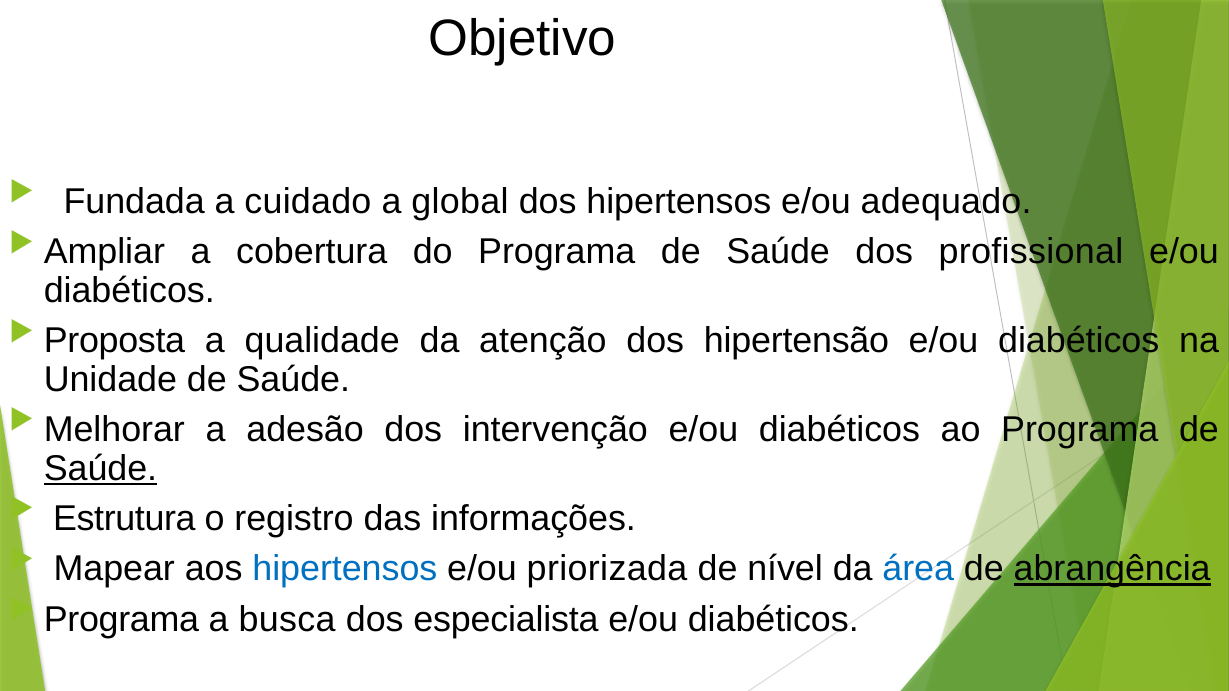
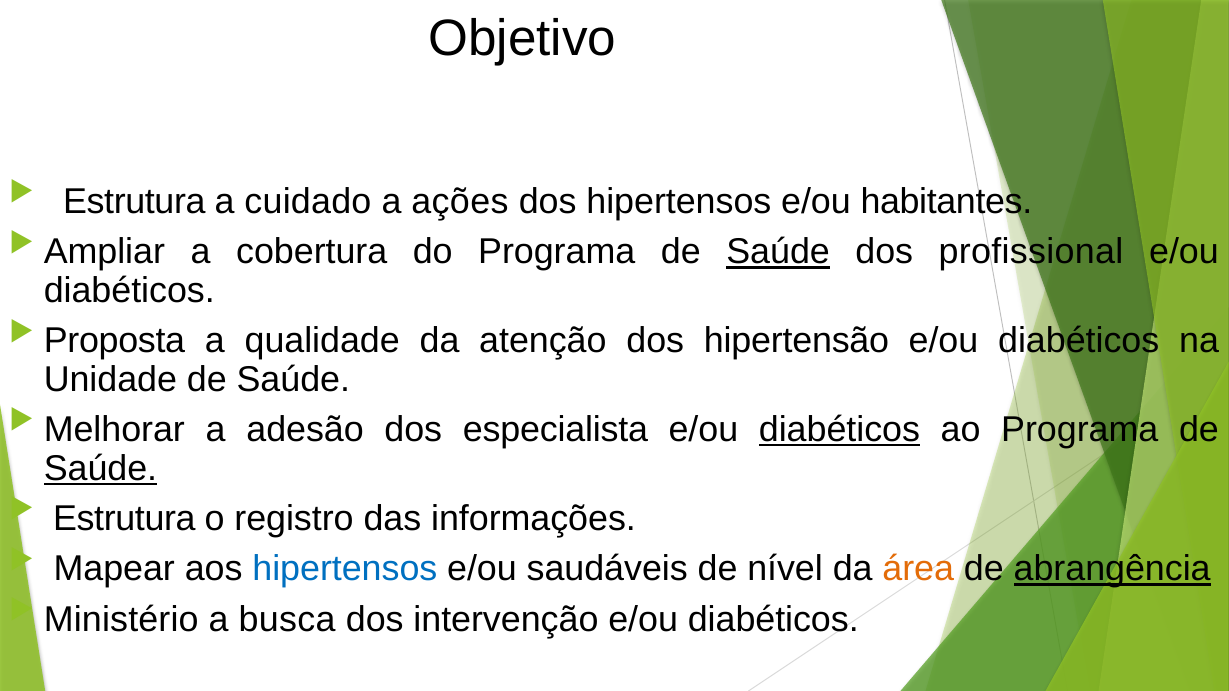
Fundada: Fundada -> Estrutura (134, 202)
global: global -> ações (460, 202)
adequado: adequado -> habitantes (946, 202)
Saúde underline: none -> present (778, 252)
intervenção: intervenção -> especialista (555, 430)
diabéticos underline: none -> present (839, 430)
priorizada: priorizada -> saudáveis (607, 569)
área colour: blue -> orange (918, 569)
Programa: Programa -> Ministério (121, 620)
especialista: especialista -> intervenção (506, 620)
